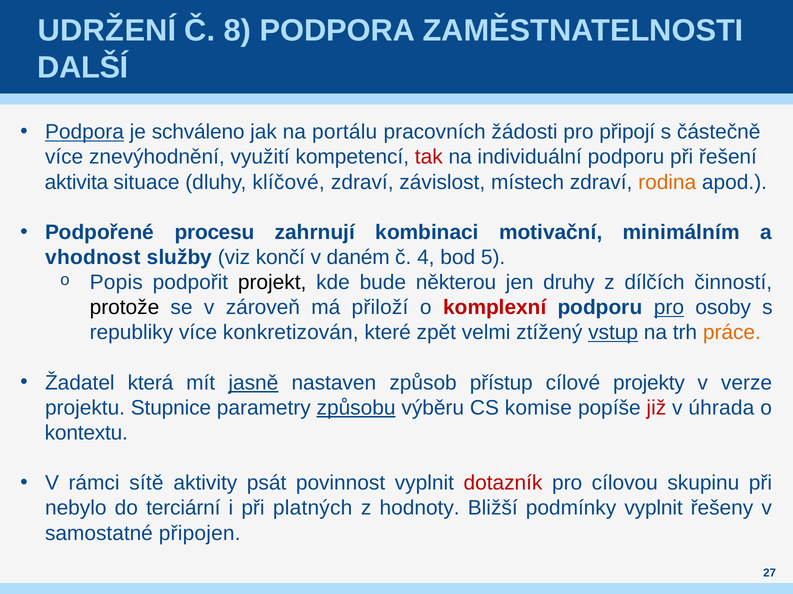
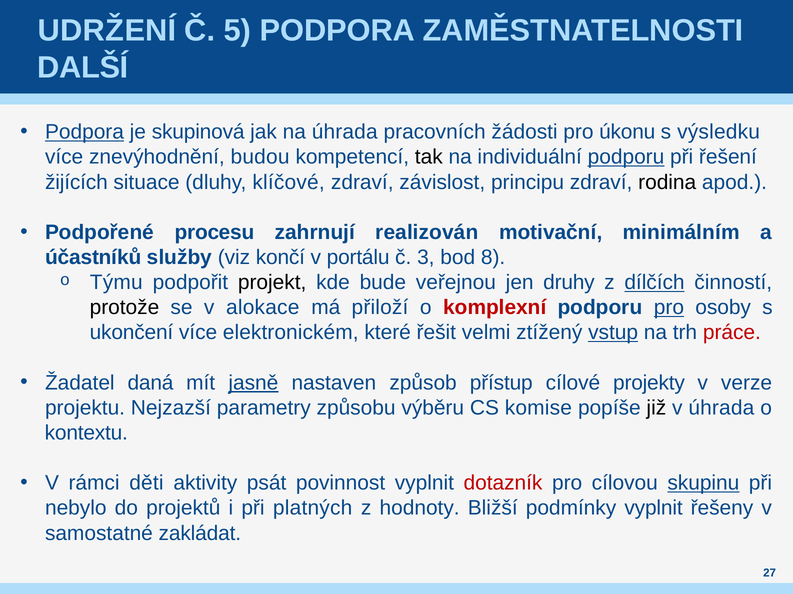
8: 8 -> 5 (237, 30)
schváleno: schváleno -> skupinová (198, 132)
na portálu: portálu -> úhrada (345, 132)
připojí: připojí -> úkonu (627, 132)
částečně: částečně -> výsledku (719, 132)
využití: využití -> budou (260, 157)
tak colour: red -> black (429, 157)
podporu underline: none -> present (626, 157)
aktivita: aktivita -> žijících (76, 182)
místech: místech -> principu (528, 182)
rodina colour: orange -> black (667, 182)
kombinaci: kombinaci -> realizován (427, 233)
vhodnost: vhodnost -> účastníků (93, 258)
daném: daném -> portálu (358, 258)
4: 4 -> 3 (426, 258)
5: 5 -> 8 (493, 258)
Popis: Popis -> Týmu (116, 283)
některou: některou -> veřejnou (456, 283)
dílčích underline: none -> present (655, 283)
zároveň: zároveň -> alokace (263, 308)
republiky: republiky -> ukončení (131, 333)
konkretizován: konkretizován -> elektronickém (291, 333)
zpět: zpět -> řešit (436, 333)
práce colour: orange -> red (732, 333)
která: která -> daná (150, 383)
Stupnice: Stupnice -> Nejzazší (171, 408)
způsobu underline: present -> none (356, 408)
již colour: red -> black (656, 408)
sítě: sítě -> děti (146, 484)
skupinu underline: none -> present (703, 484)
terciární: terciární -> projektů (183, 509)
připojen: připojen -> zakládat (200, 534)
